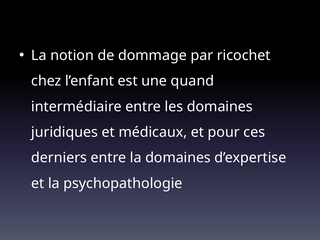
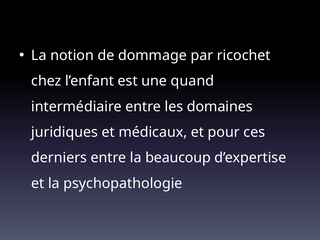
la domaines: domaines -> beaucoup (178, 158)
